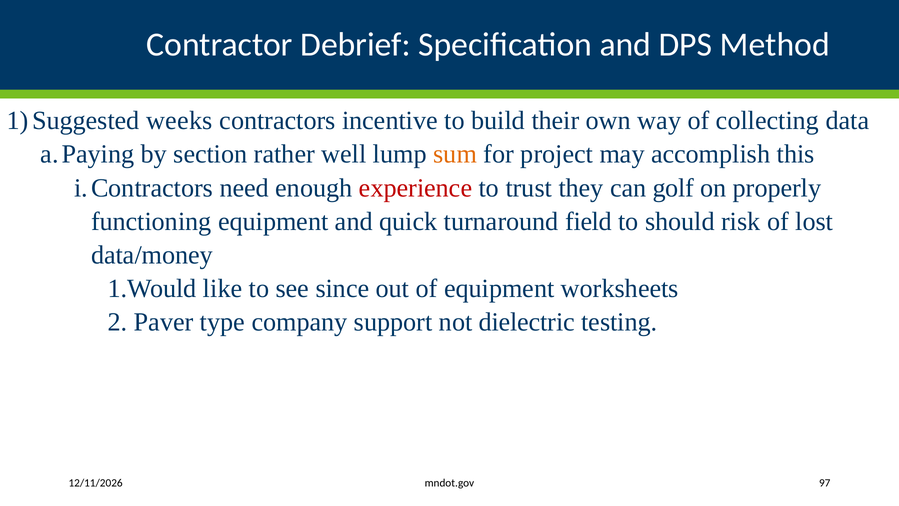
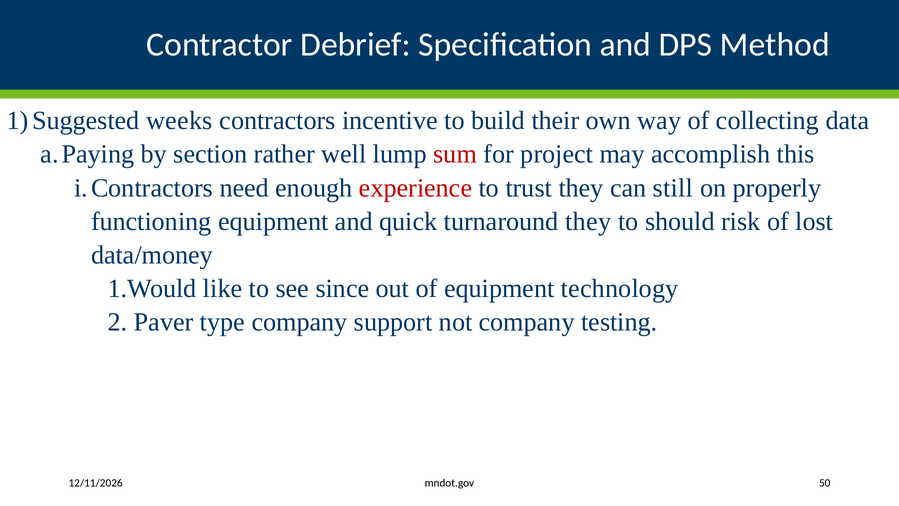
sum colour: orange -> red (455, 154)
golf: golf -> still (673, 188)
turnaround field: field -> they (588, 221)
worksheets: worksheets -> technology (620, 289)
not dielectric: dielectric -> company (527, 322)
97: 97 -> 50 (825, 483)
